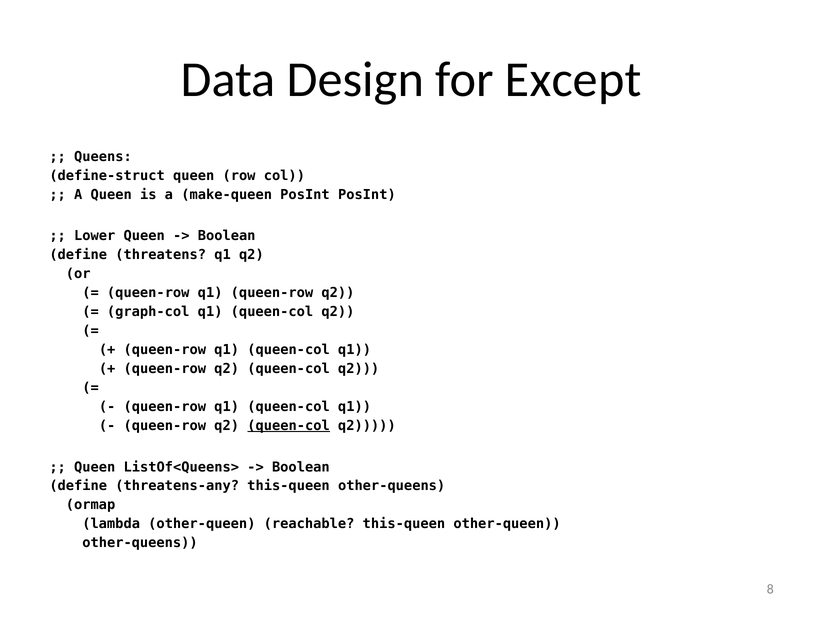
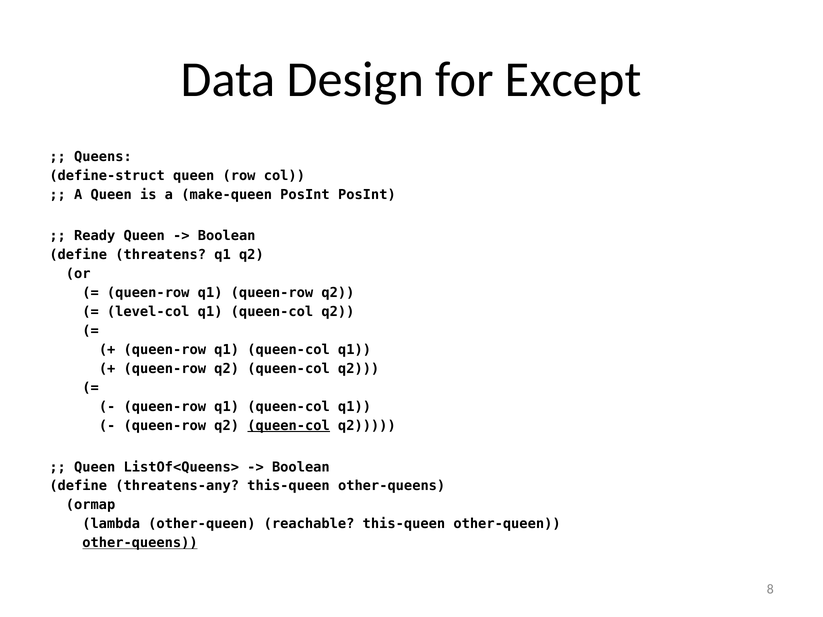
Lower: Lower -> Ready (95, 236)
graph-col: graph-col -> level-col (148, 312)
other-queens underline: none -> present (140, 543)
